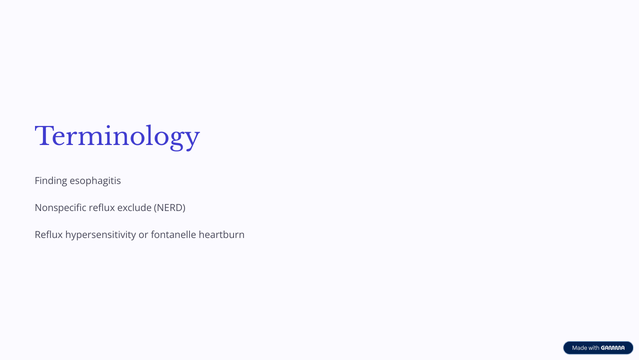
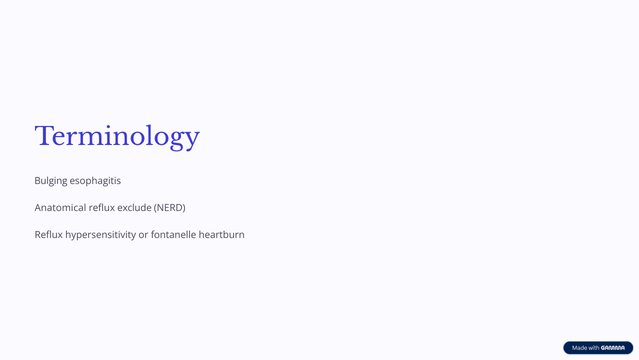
Finding: Finding -> Bulging (51, 181)
Nonspecific: Nonspecific -> Anatomical (60, 208)
